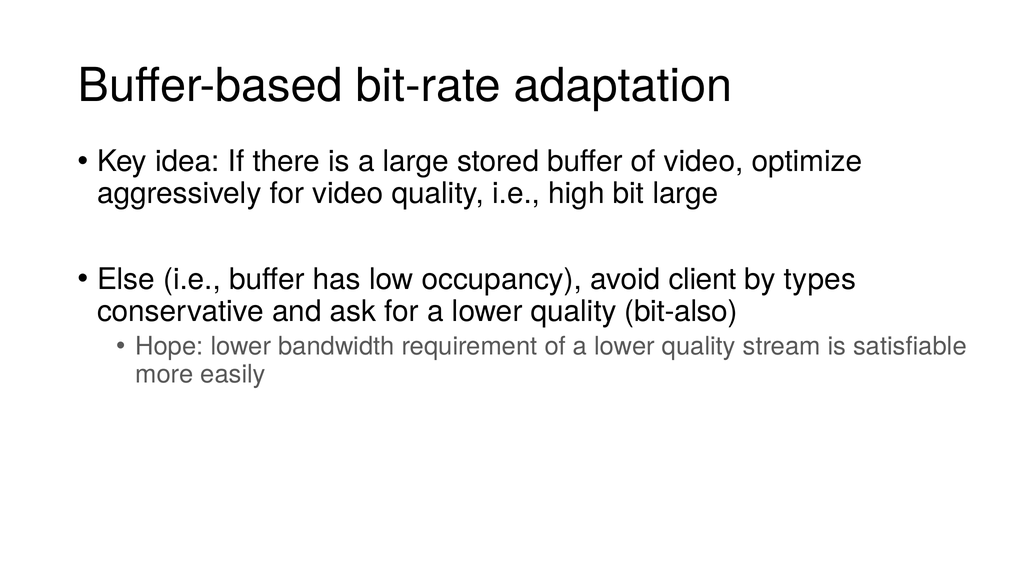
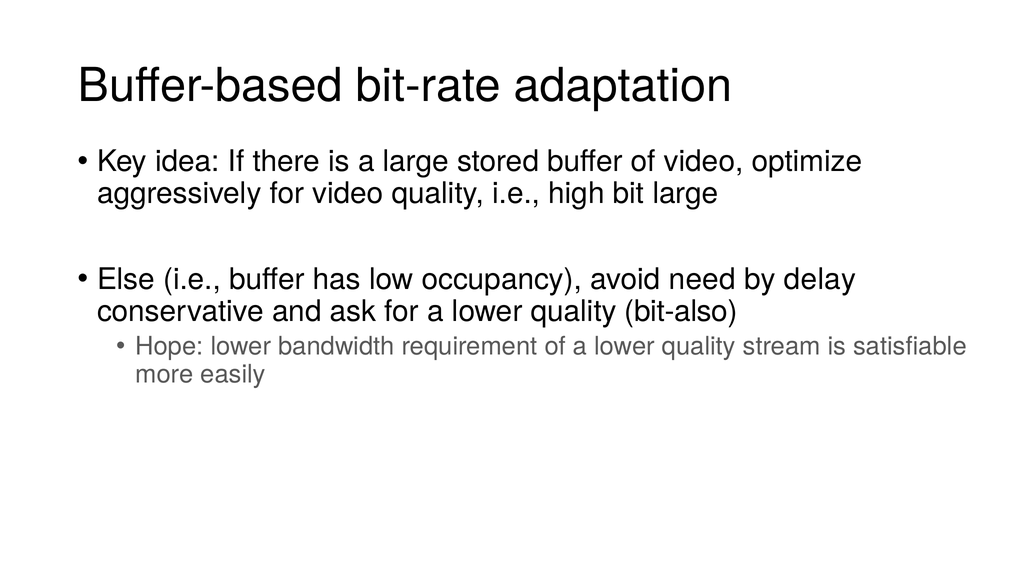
client: client -> need (702, 279)
types: types -> delay (820, 279)
